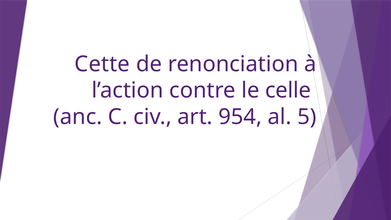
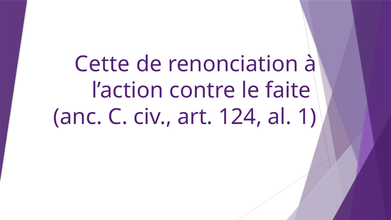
celle: celle -> faite (288, 90)
954: 954 -> 124 (240, 117)
5: 5 -> 1 (307, 117)
